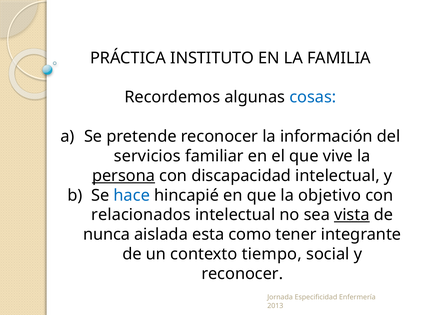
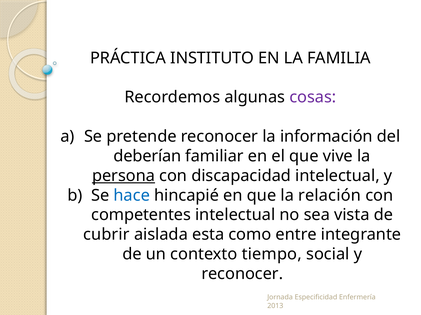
cosas colour: blue -> purple (313, 97)
servicios: servicios -> deberían (147, 156)
objetivo: objetivo -> relación (330, 196)
relacionados: relacionados -> competentes (141, 215)
vista underline: present -> none (352, 215)
nunca: nunca -> cubrir (106, 235)
tener: tener -> entre (296, 235)
